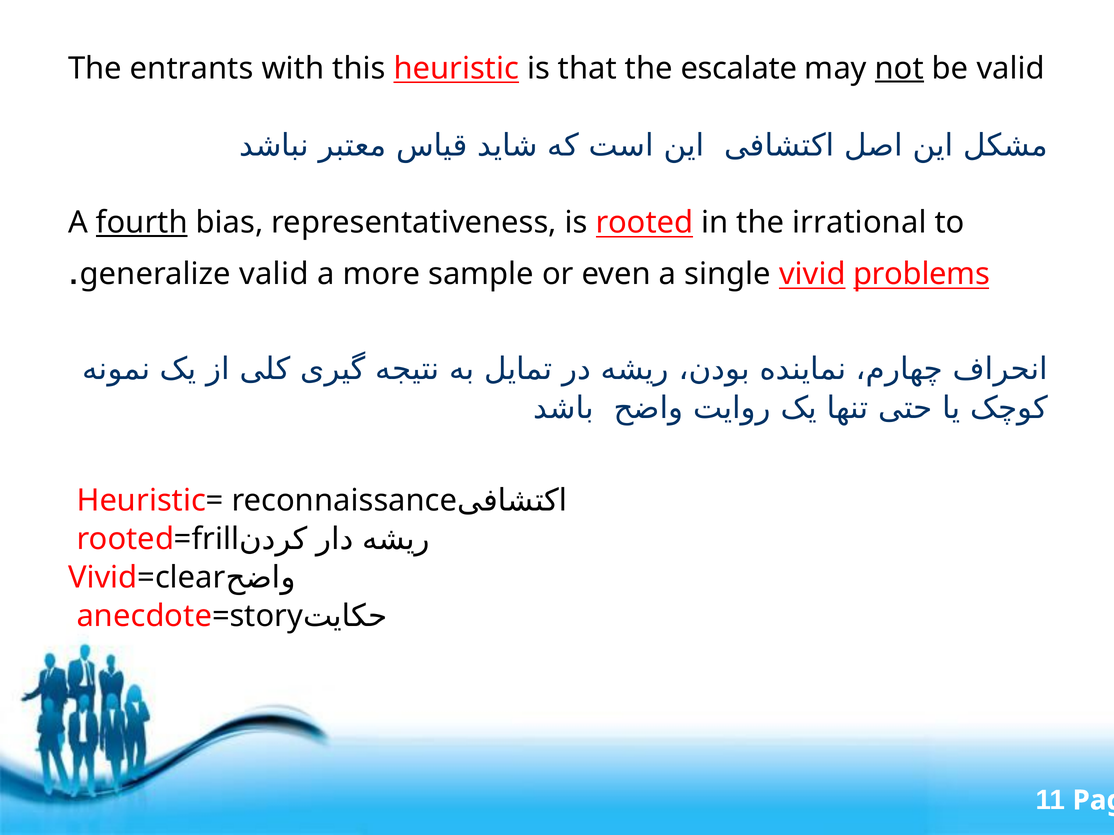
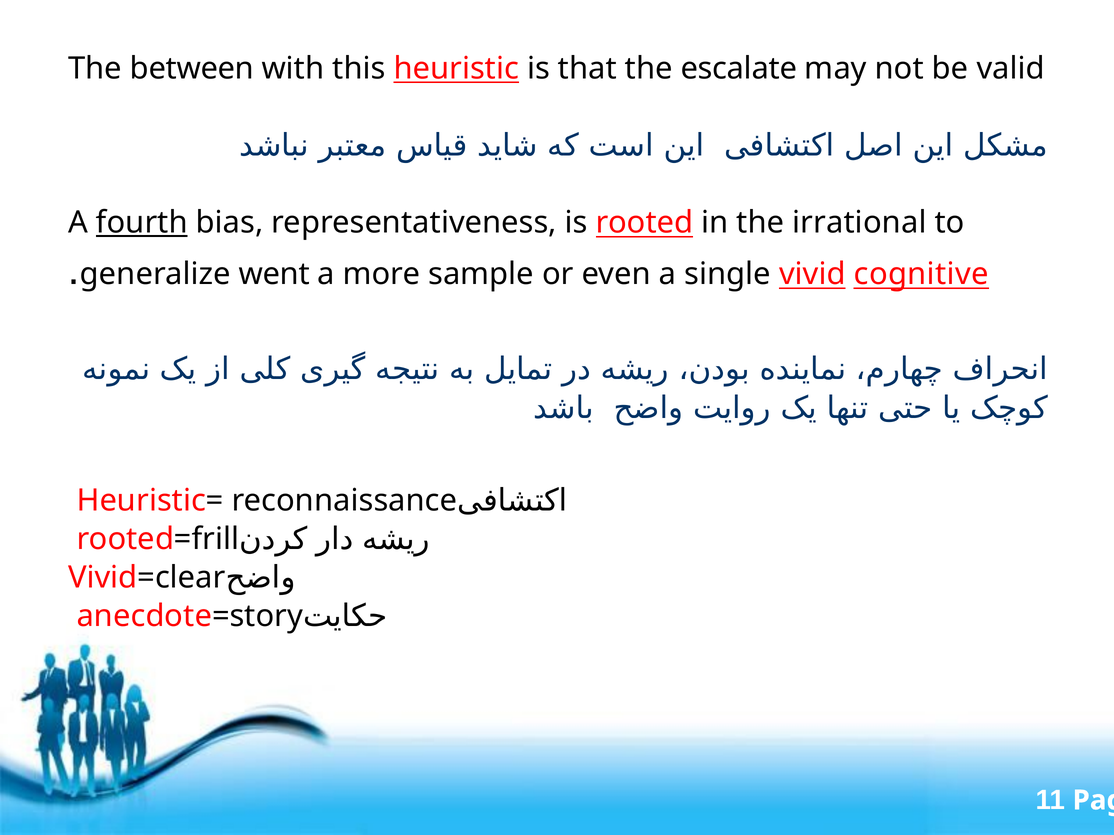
entrants: entrants -> between (192, 68)
not underline: present -> none (899, 68)
generalize valid: valid -> went (274, 274)
problems: problems -> cognitive (921, 274)
